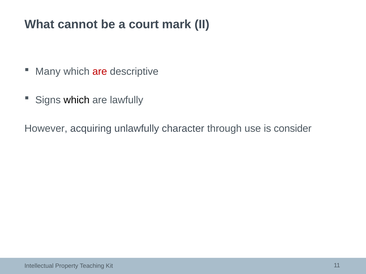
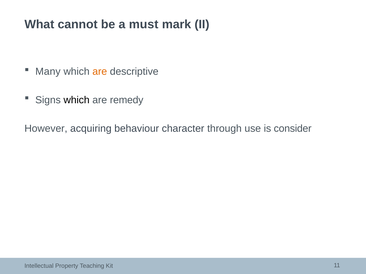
court: court -> must (144, 24)
are colour: red -> orange (100, 72)
lawfully: lawfully -> remedy (127, 100)
unlawfully: unlawfully -> behaviour (137, 129)
